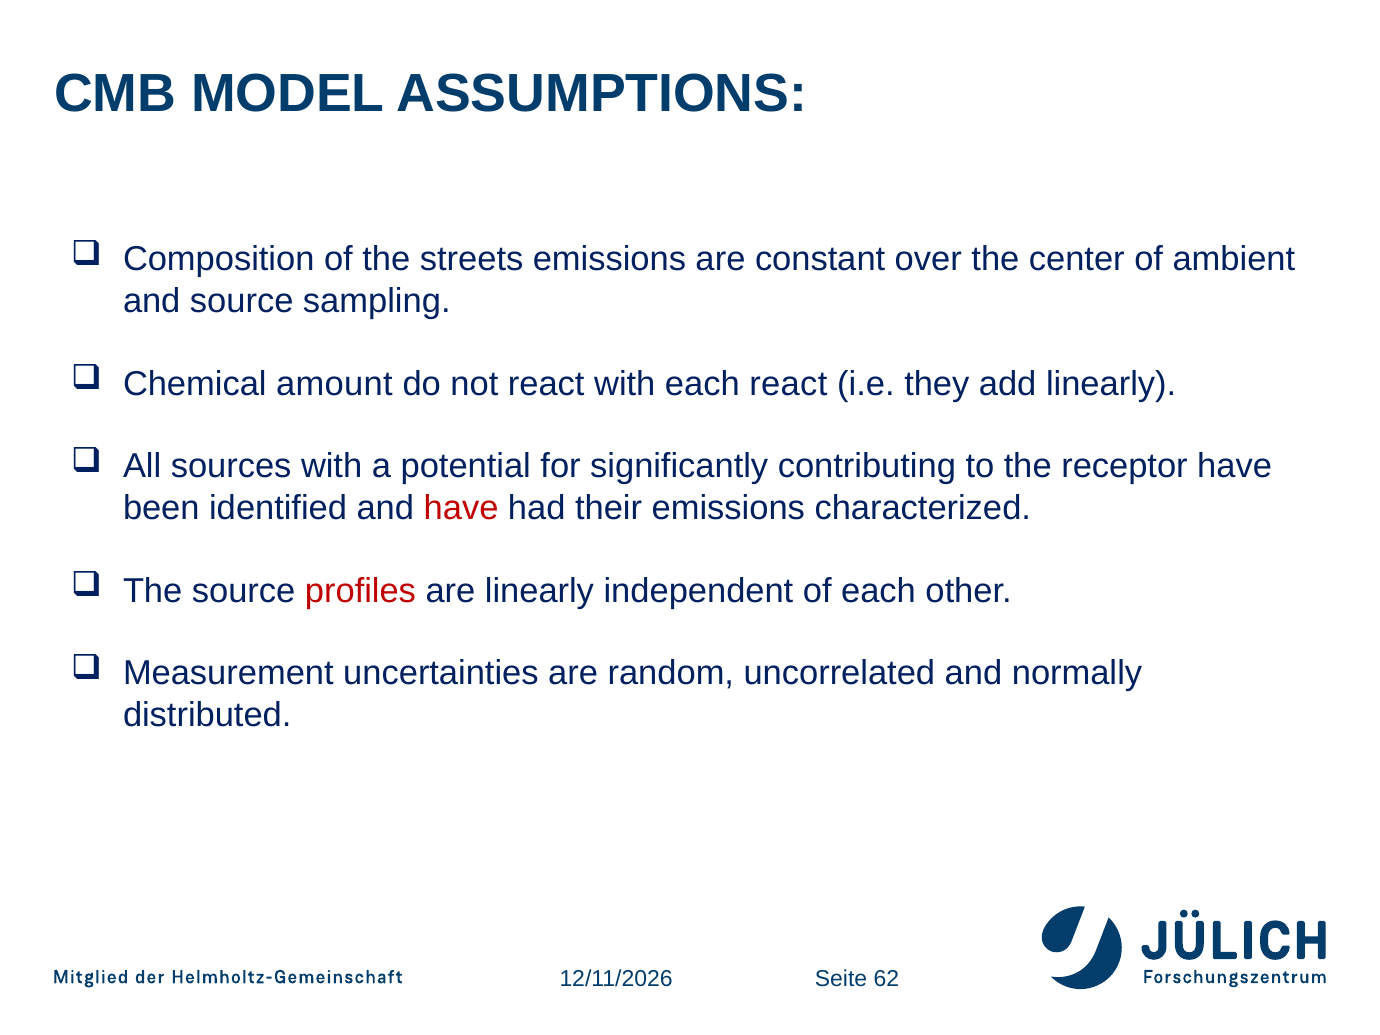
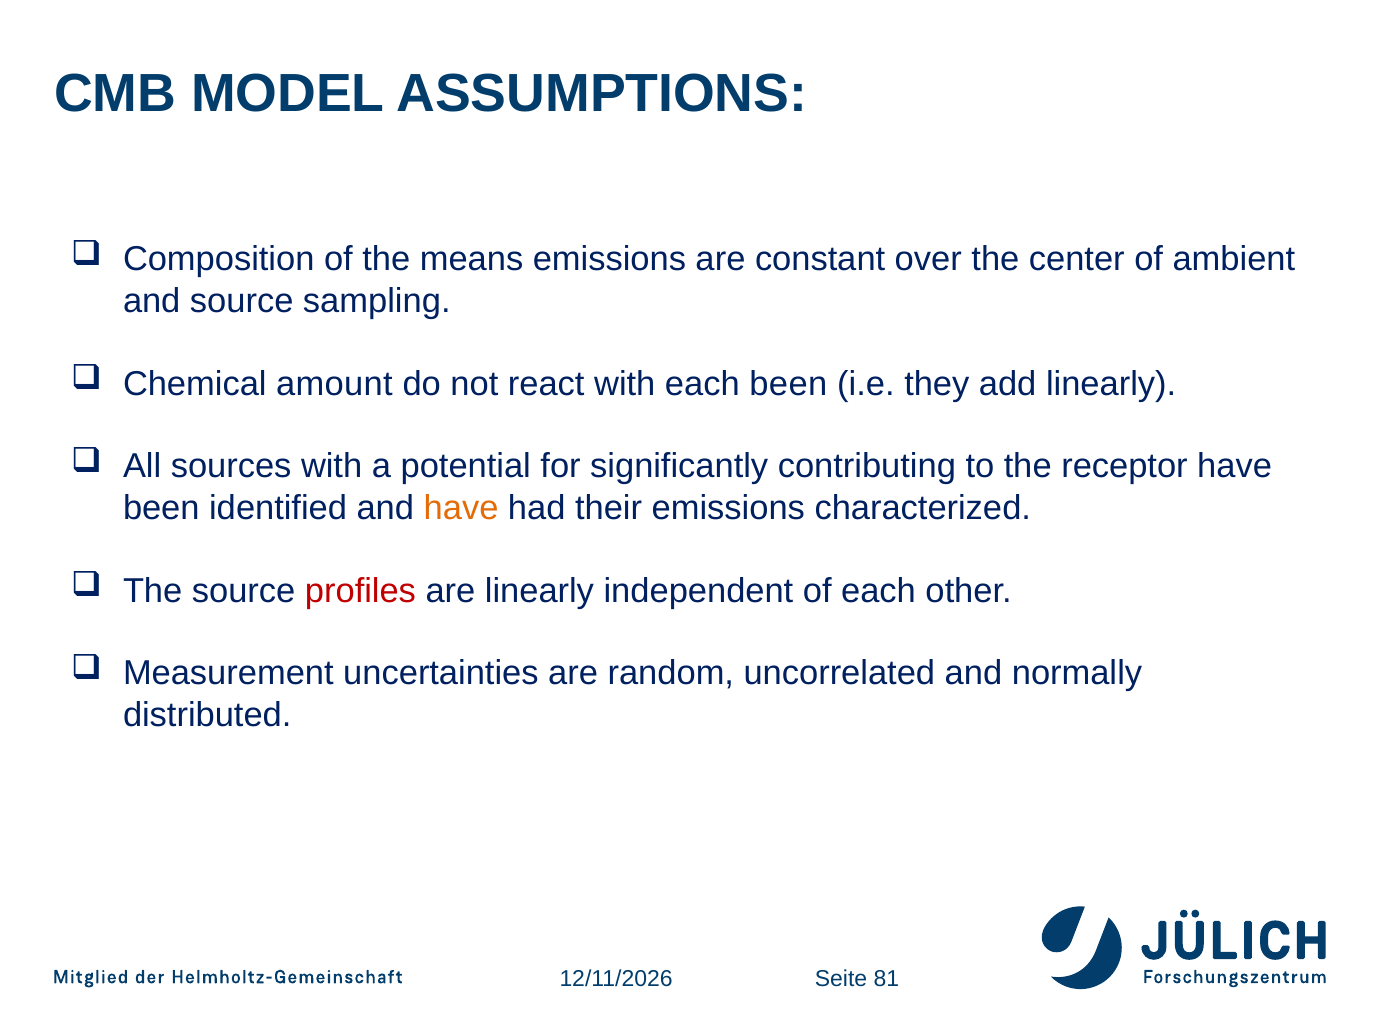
streets: streets -> means (472, 260)
each react: react -> been (788, 384)
have colour: red -> orange (461, 508)
62: 62 -> 81 (886, 978)
